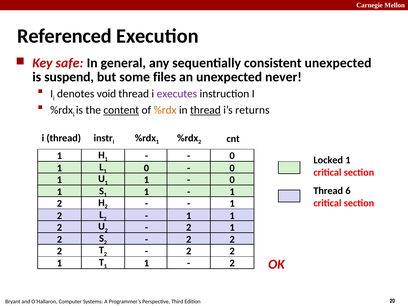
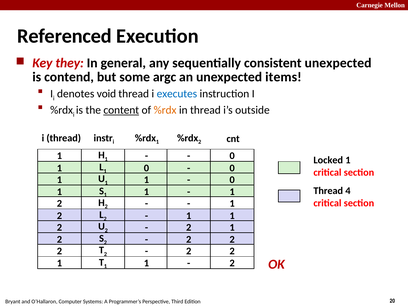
safe: safe -> they (70, 63)
suspend: suspend -> contend (69, 77)
files: files -> argc (165, 77)
never: never -> items (283, 77)
executes colour: purple -> blue (177, 94)
thread underline: present -> none (205, 110)
returns: returns -> outside (252, 110)
6: 6 -> 4 (348, 191)
